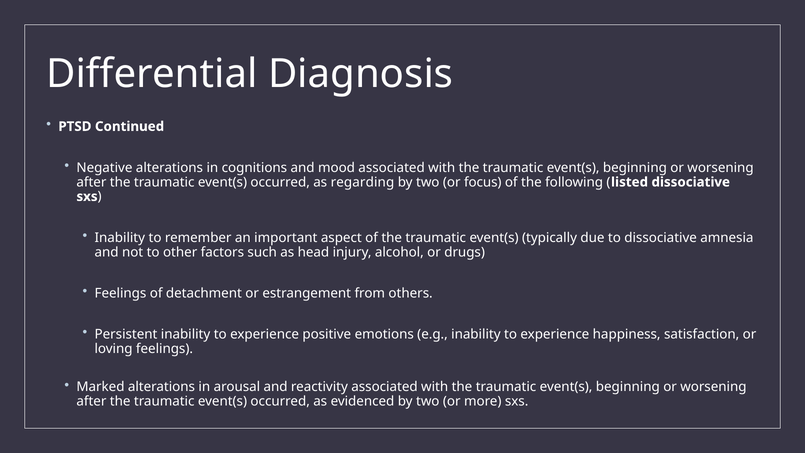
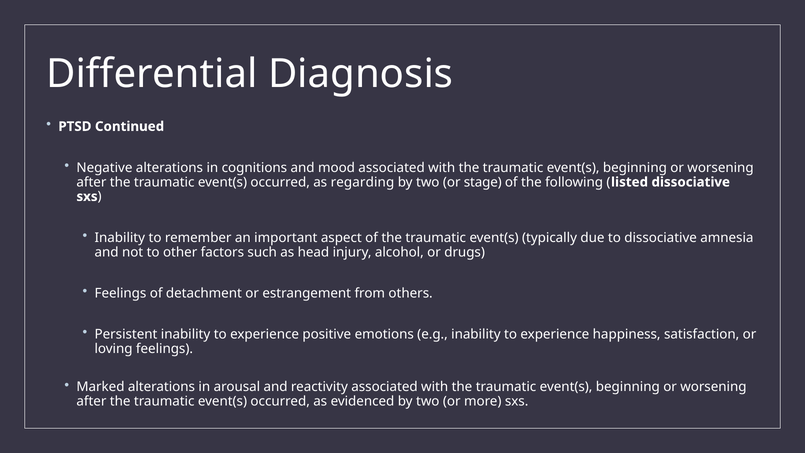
focus: focus -> stage (483, 182)
